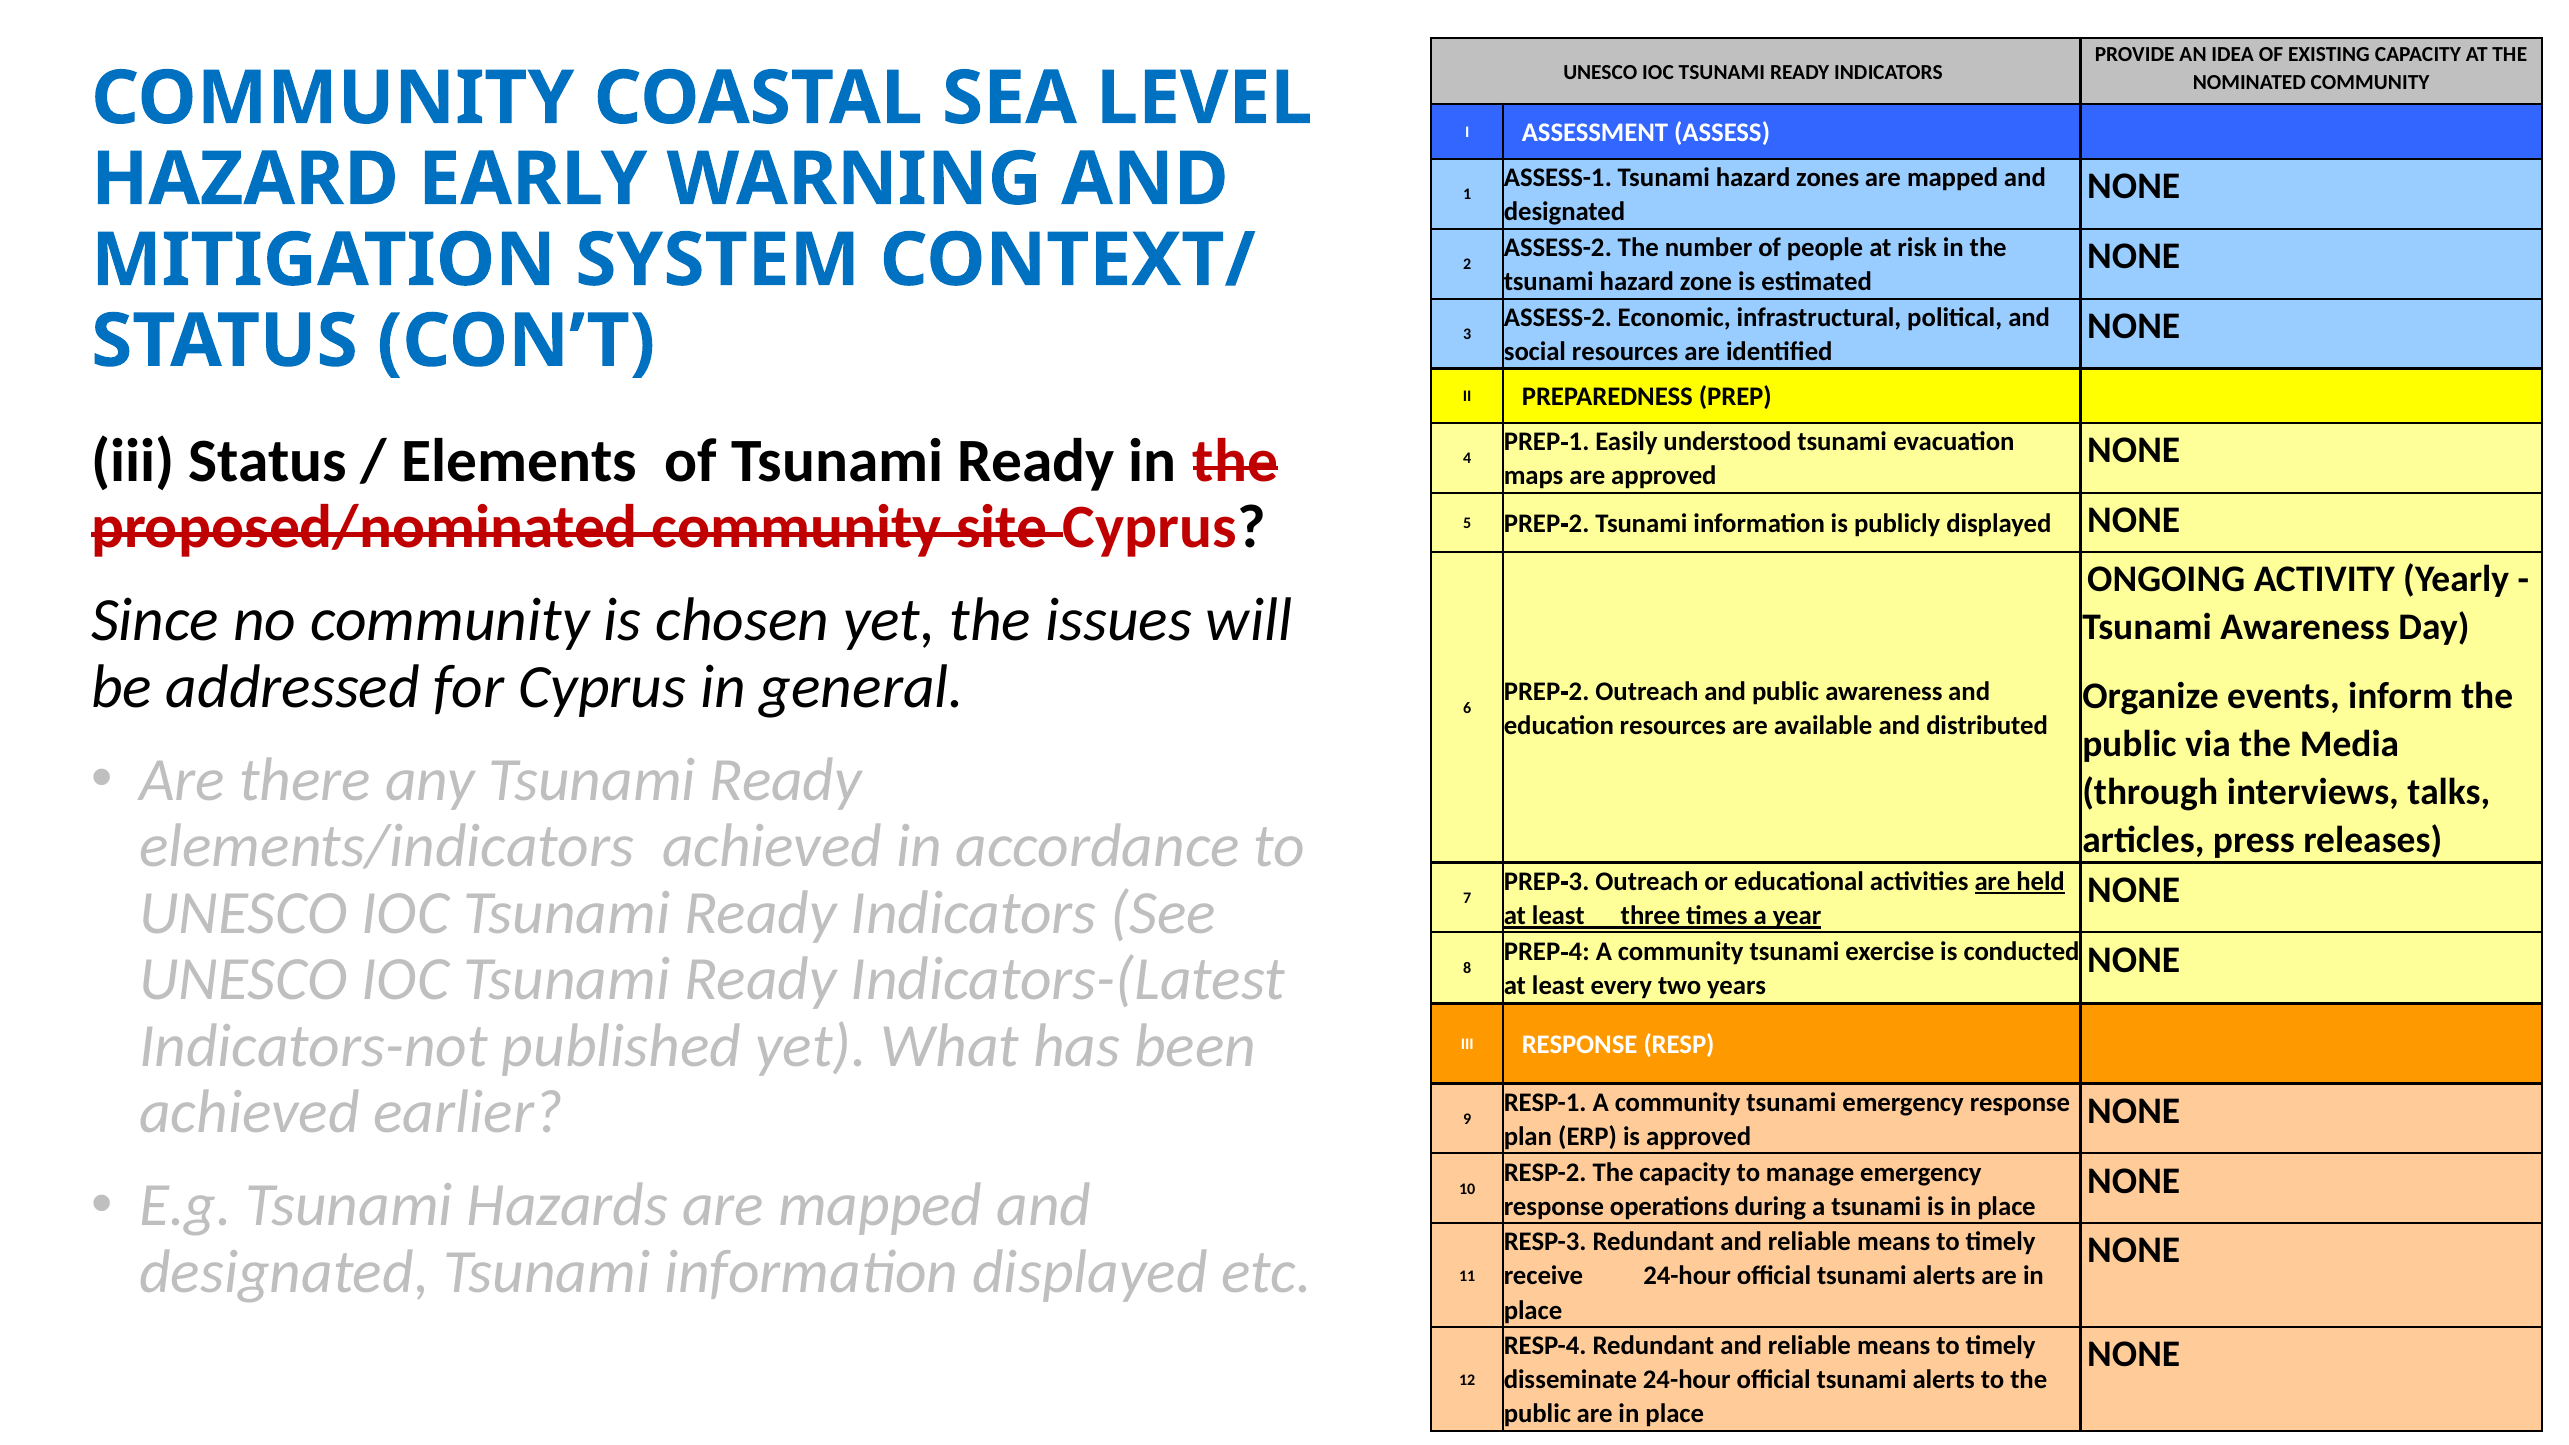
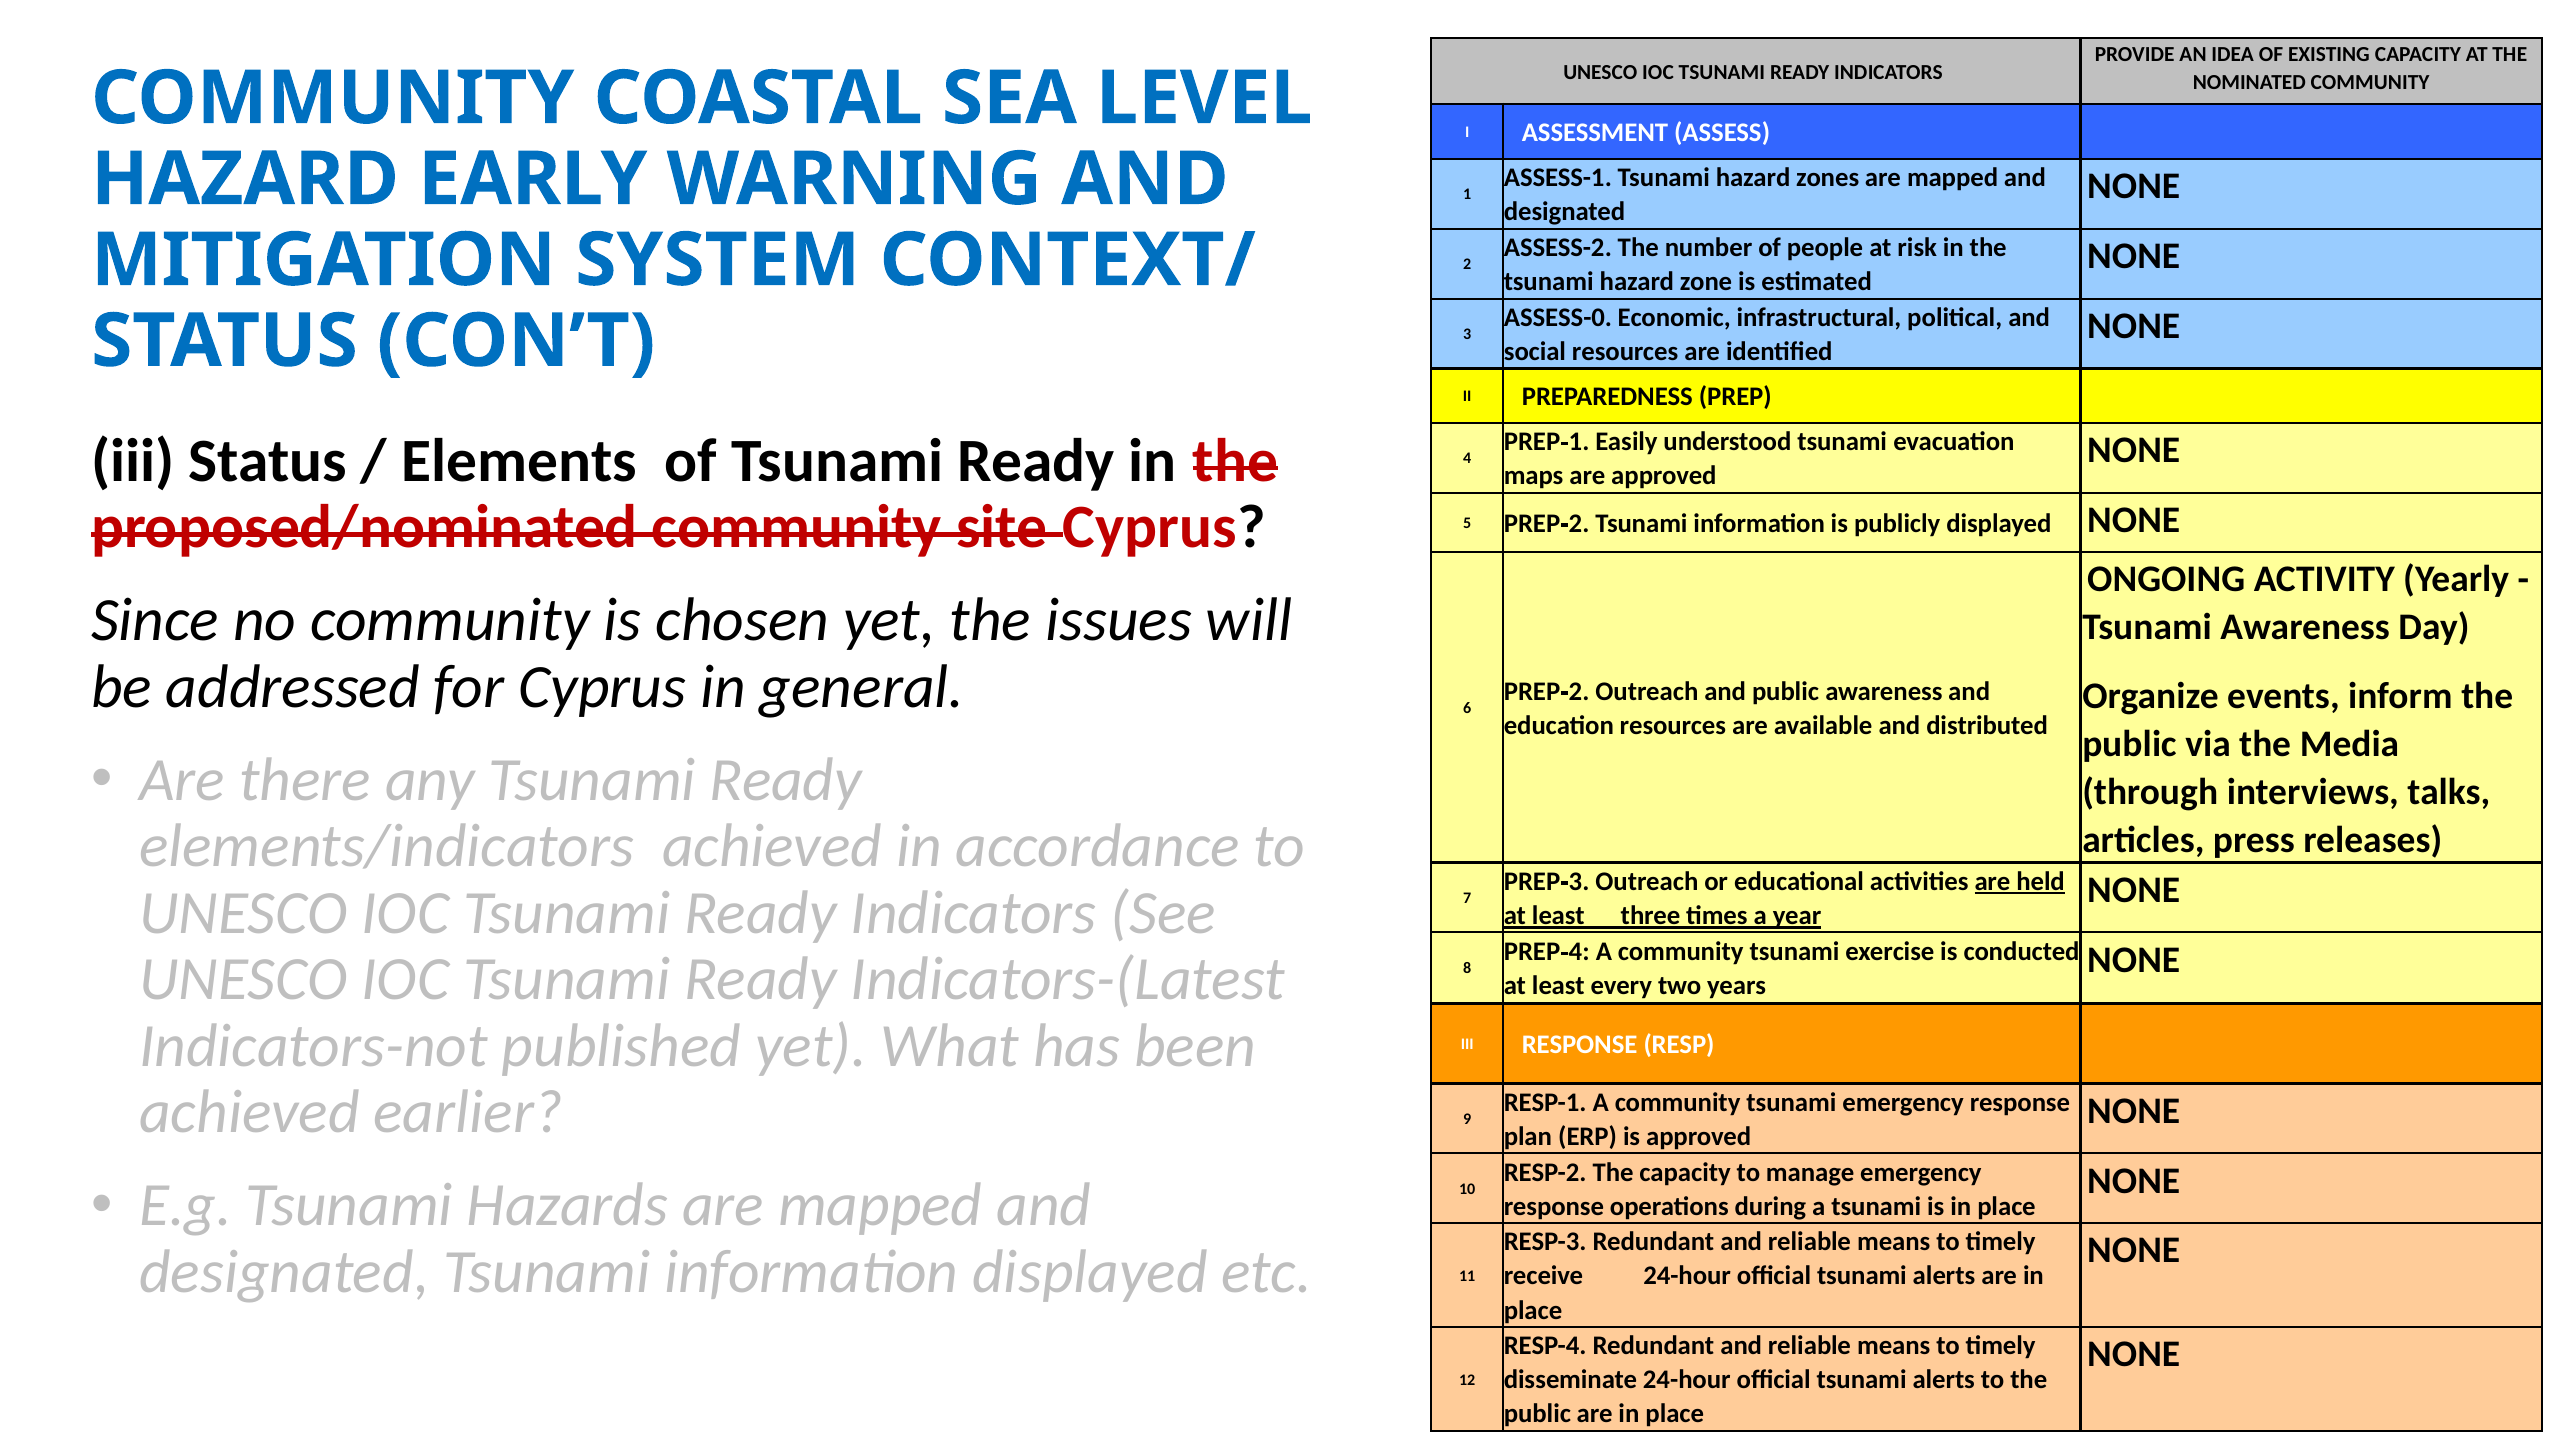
ASSESS-2: ASSESS-2 -> ASSESS-0 (1558, 318)
